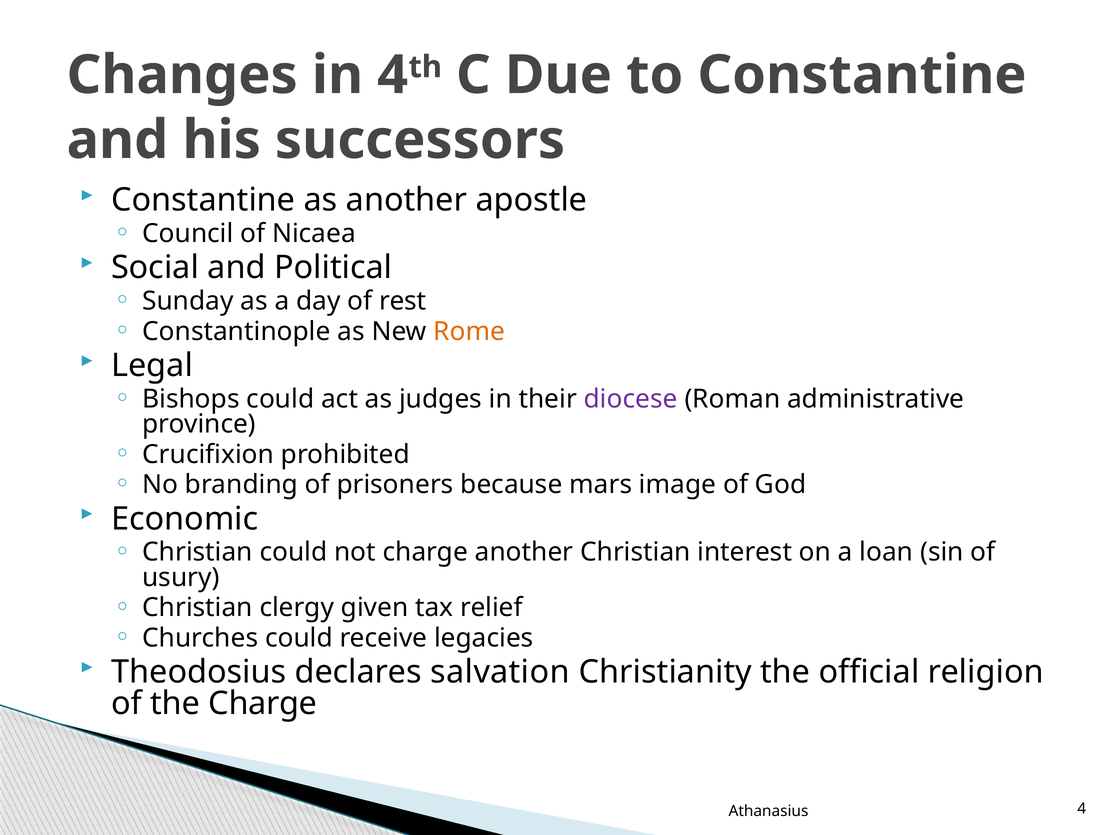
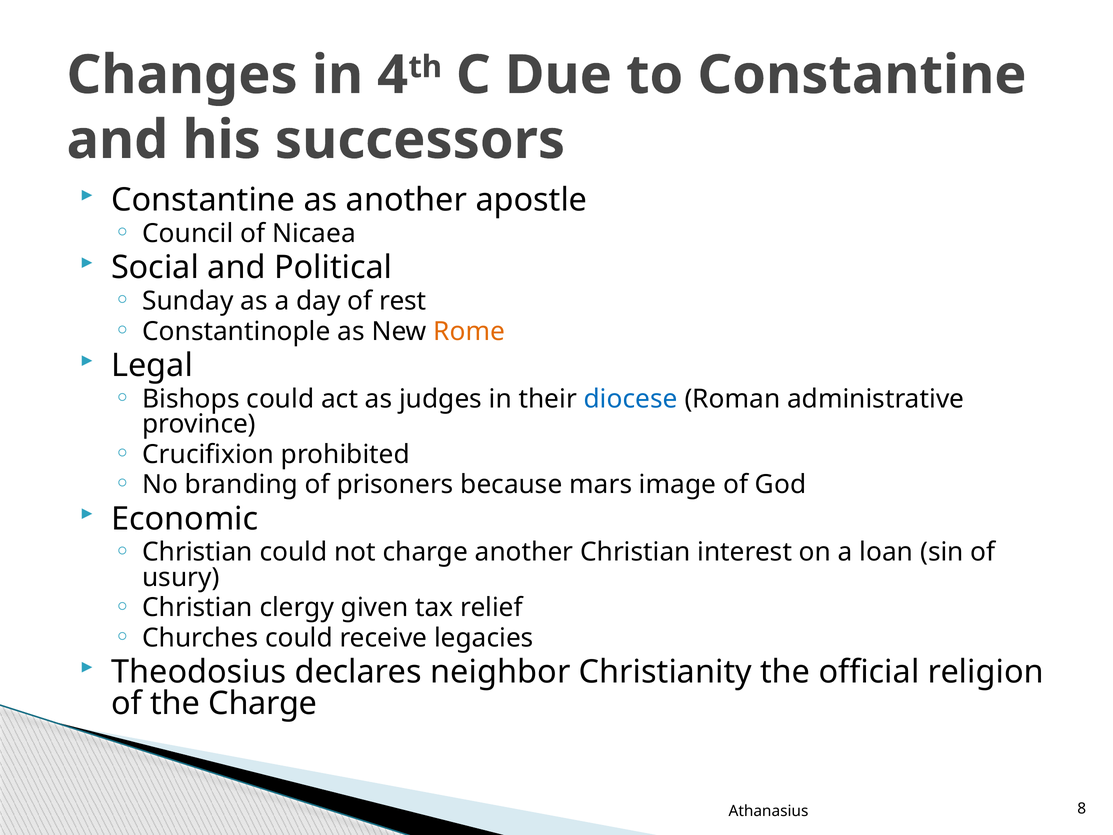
diocese colour: purple -> blue (631, 399)
salvation: salvation -> neighbor (500, 672)
Athanasius 4: 4 -> 8 (1082, 808)
